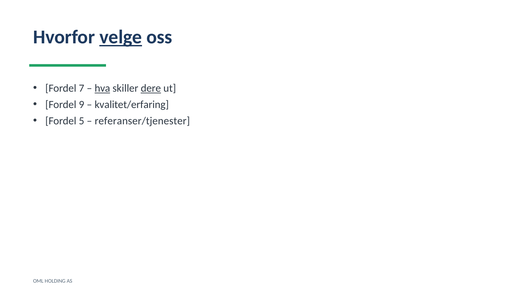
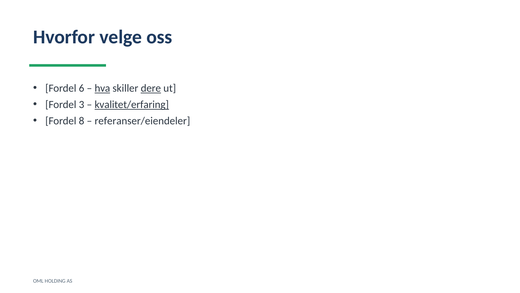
velge underline: present -> none (121, 37)
7: 7 -> 6 (82, 88)
9: 9 -> 3 (82, 104)
kvalitet/erfaring underline: none -> present (132, 104)
5: 5 -> 8 (82, 121)
referanser/tjenester: referanser/tjenester -> referanser/eiendeler (142, 121)
